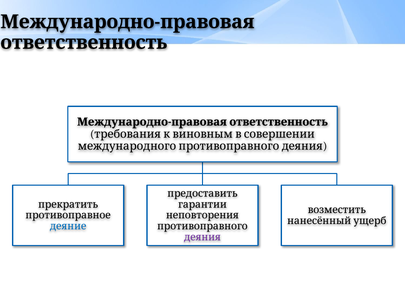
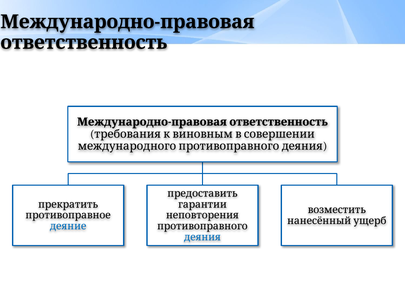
деяния colour: purple -> blue (202, 237)
